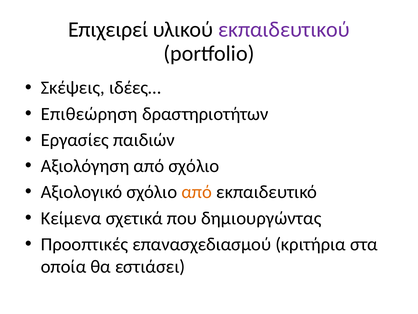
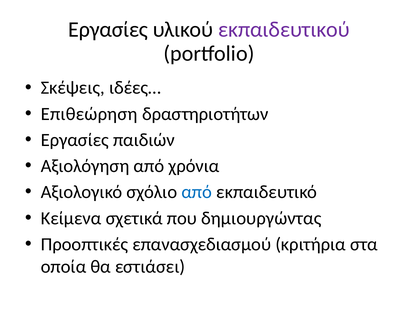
Επιχειρεί: Επιχειρεί -> Εργασίες (108, 30)
από σχόλιο: σχόλιο -> χρόνια (194, 166)
από colour: orange -> blue (197, 192)
